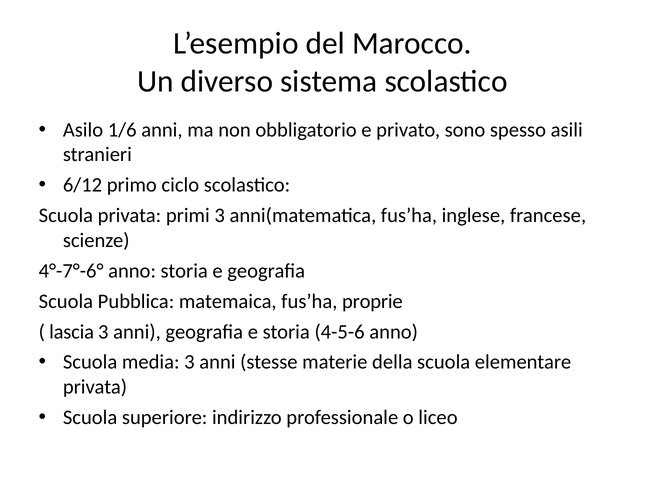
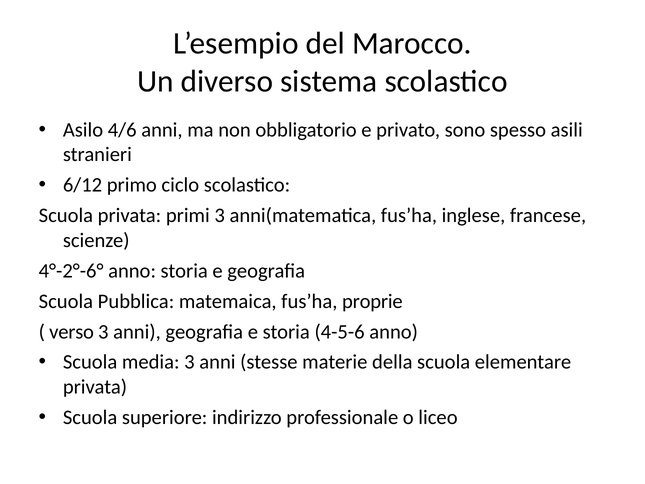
1/6: 1/6 -> 4/6 (122, 130)
4°-7°-6°: 4°-7°-6° -> 4°-2°-6° (71, 271)
lascia: lascia -> verso (72, 332)
